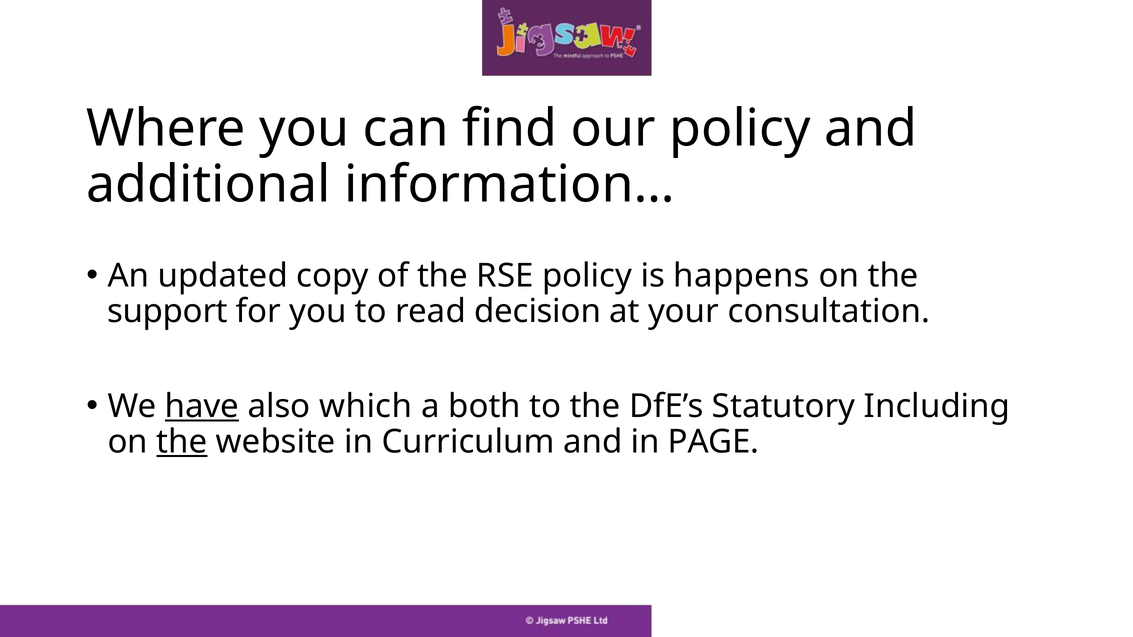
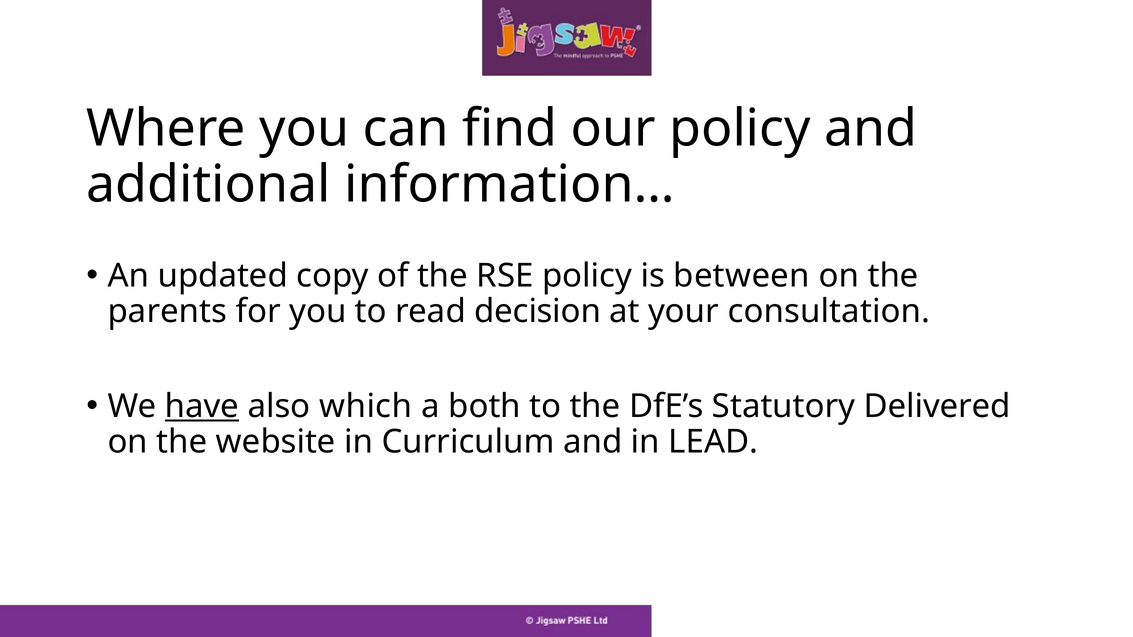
happens: happens -> between (742, 276)
support: support -> parents (167, 311)
Including: Including -> Delivered (937, 407)
the underline: present -> none (182, 442)
PAGE: PAGE -> LEAD (713, 442)
